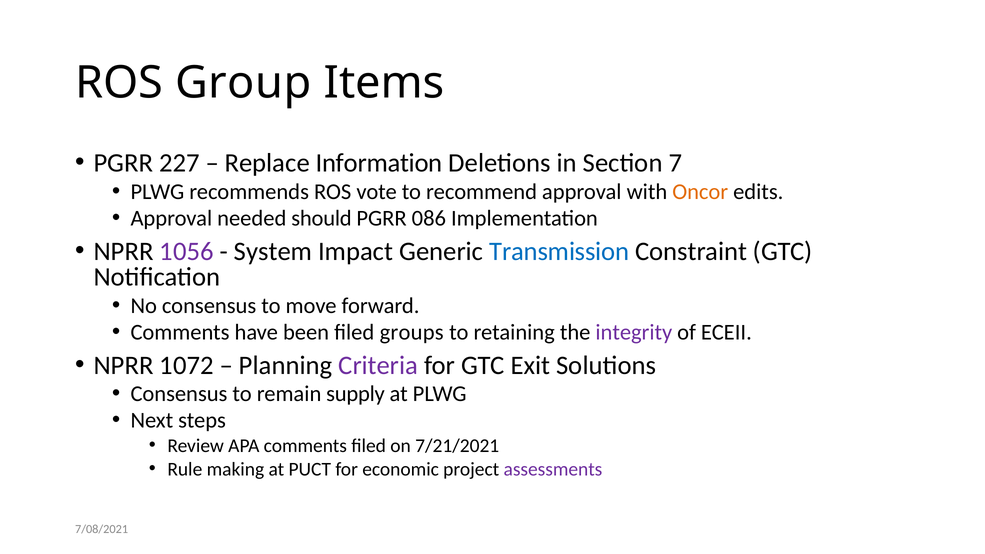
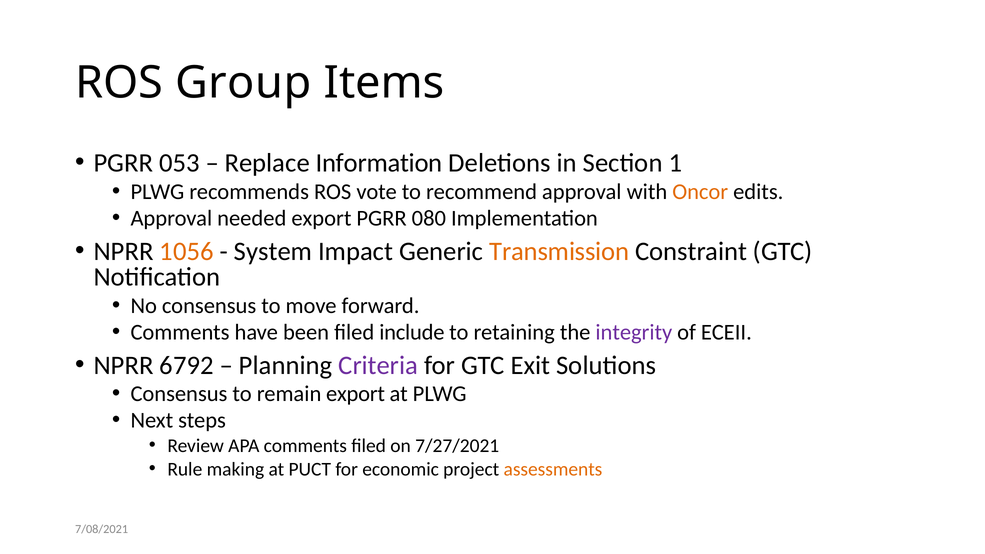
227: 227 -> 053 (179, 163)
7: 7 -> 1 (675, 163)
needed should: should -> export (321, 218)
086: 086 -> 080 (429, 218)
1056 colour: purple -> orange (187, 251)
Transmission colour: blue -> orange (559, 251)
groups: groups -> include (412, 332)
1072: 1072 -> 6792 (187, 365)
remain supply: supply -> export (356, 394)
7/21/2021: 7/21/2021 -> 7/27/2021 (457, 446)
assessments colour: purple -> orange (553, 469)
